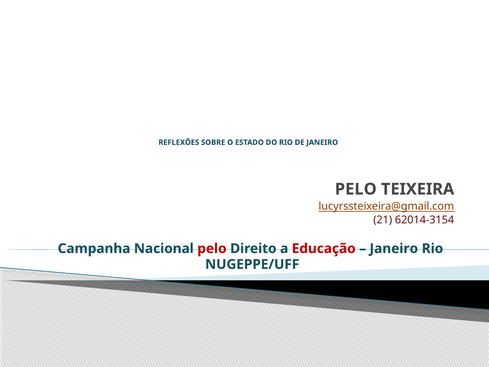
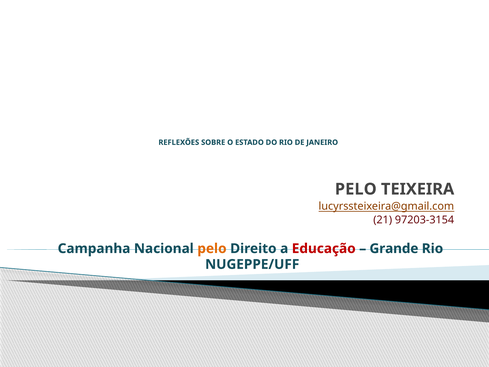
62014-3154: 62014-3154 -> 97203-3154 (425, 220)
pelo colour: red -> orange (212, 248)
Janeiro: Janeiro -> Grande (394, 248)
